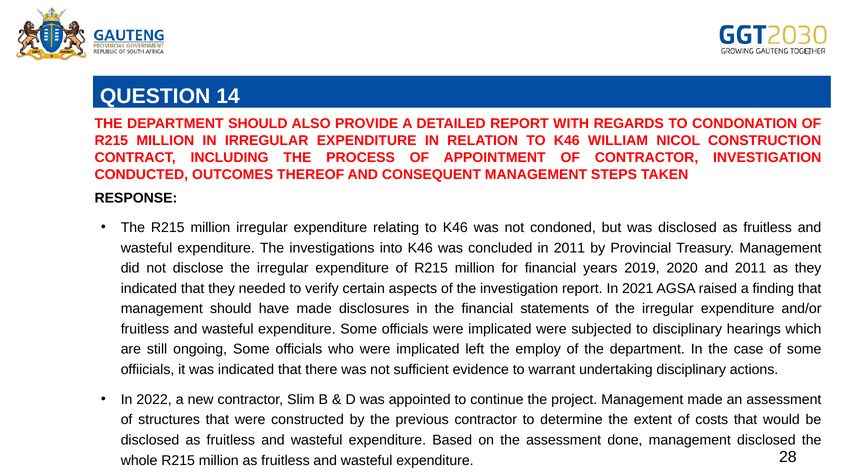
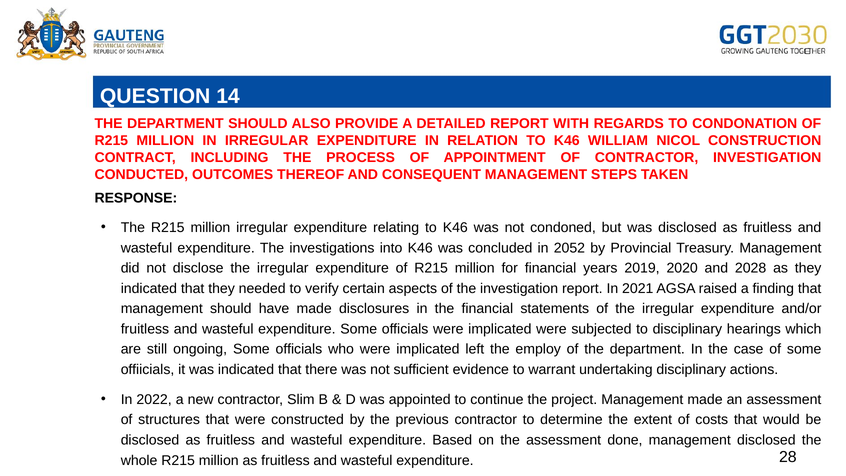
in 2011: 2011 -> 2052 (569, 248)
and 2011: 2011 -> 2028 (751, 268)
